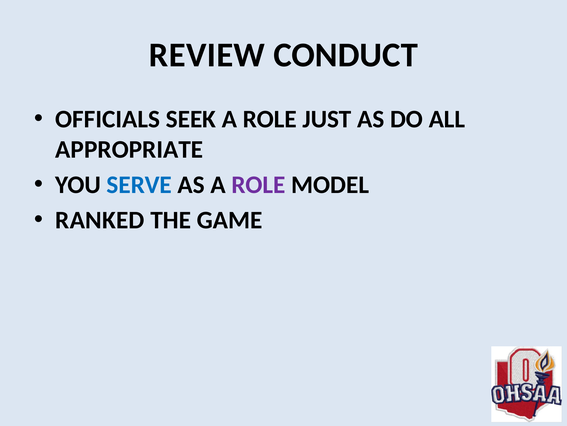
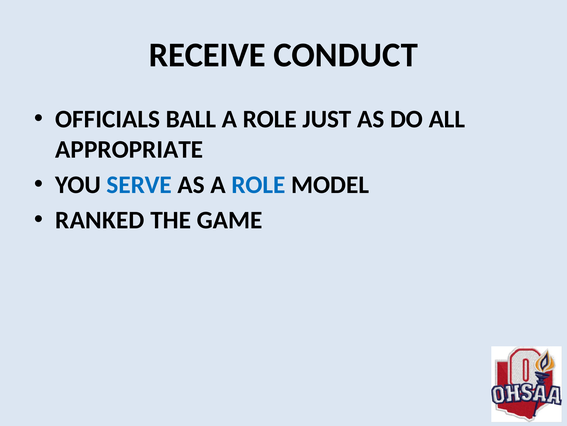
REVIEW: REVIEW -> RECEIVE (207, 55)
SEEK: SEEK -> BALL (191, 119)
ROLE colour: purple -> blue (258, 184)
